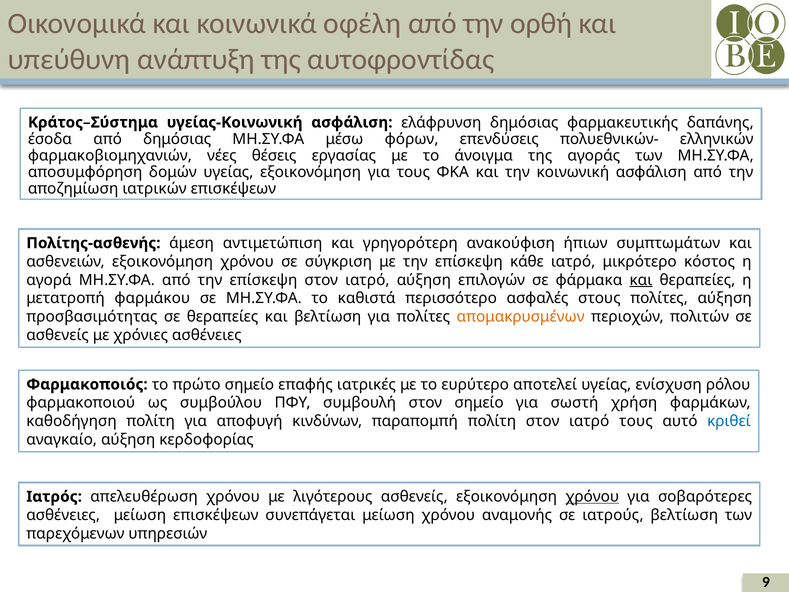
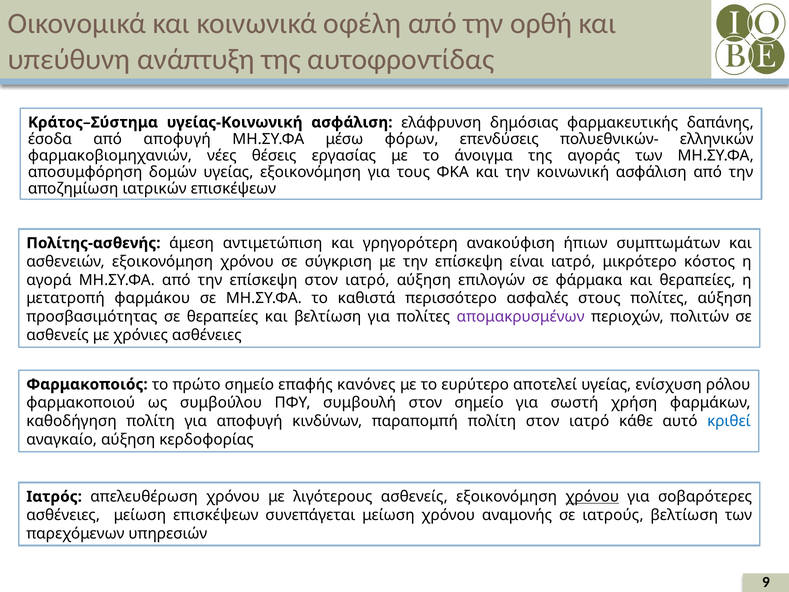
από δημόσιας: δημόσιας -> αποφυγή (177, 139)
κάθε: κάθε -> είναι (527, 261)
και underline: present -> none (641, 280)
απομακρυσμένων colour: orange -> purple (521, 317)
ιατρικές: ιατρικές -> κανόνες (366, 384)
ιατρό τους: τους -> κάθε (636, 421)
